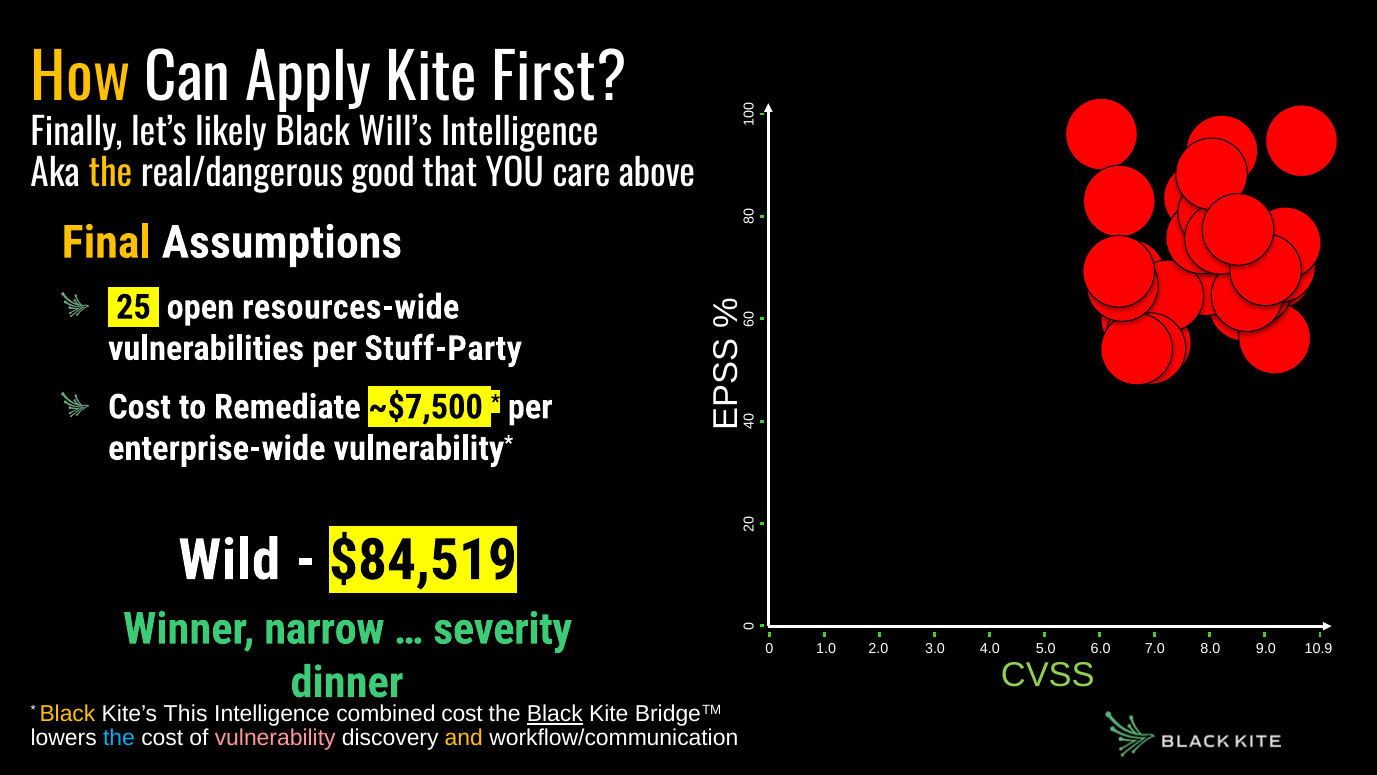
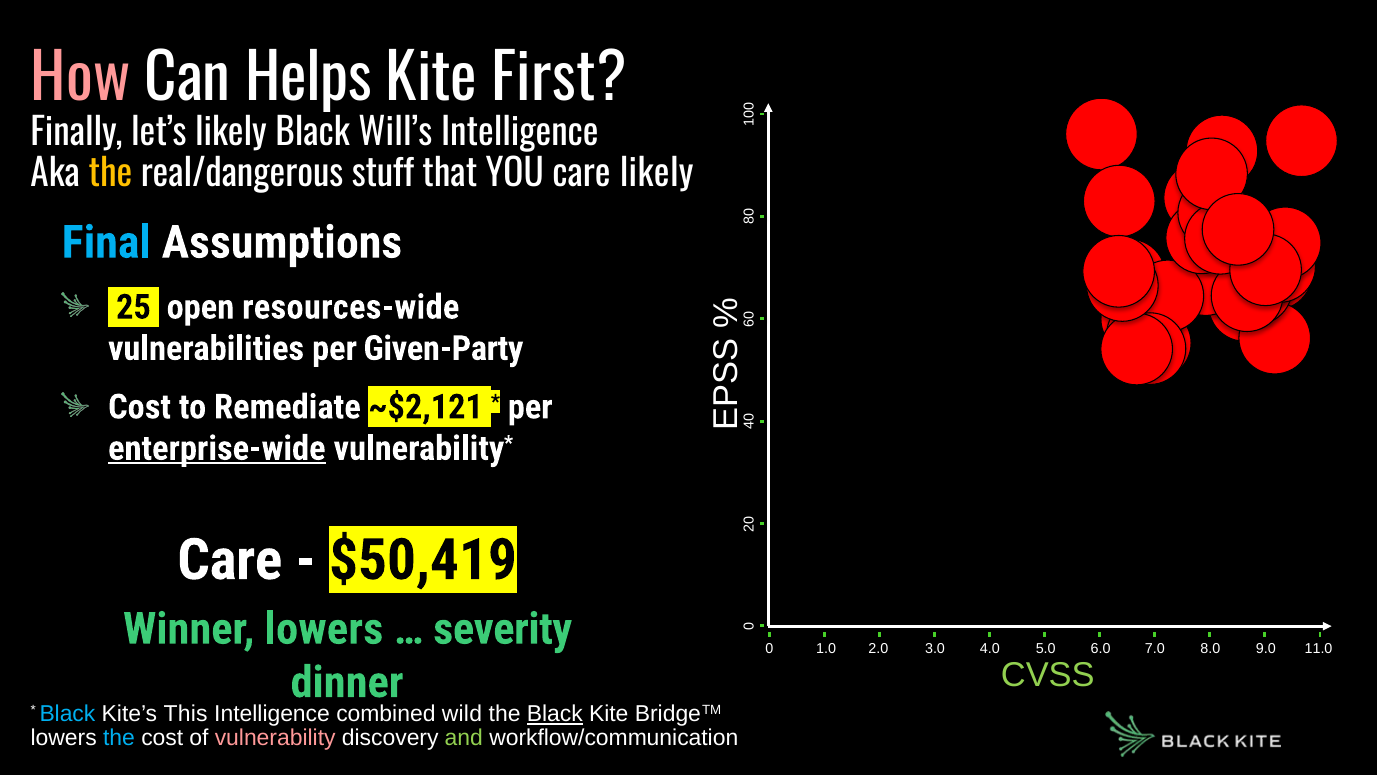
How colour: yellow -> pink (81, 80)
Apply: Apply -> Helps (308, 80)
good: good -> stuff (383, 174)
care above: above -> likely (657, 174)
Final colour: yellow -> light blue (106, 242)
Stuff-Party: Stuff-Party -> Given-Party (443, 348)
~$7,500: ~$7,500 -> ~$2,121 (426, 407)
enterprise-wide underline: none -> present (217, 448)
Wild: Wild -> Care (230, 560)
$84,519: $84,519 -> $50,419 (423, 560)
Winner narrow: narrow -> lowers (324, 629)
10.9: 10.9 -> 11.0 (1319, 648)
Black colour: yellow -> light blue (67, 714)
combined cost: cost -> wild (462, 714)
and colour: yellow -> light green (464, 738)
